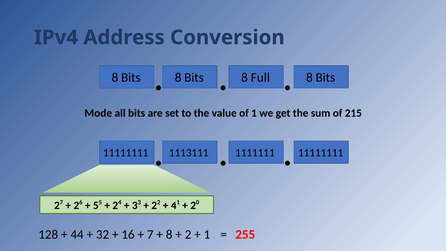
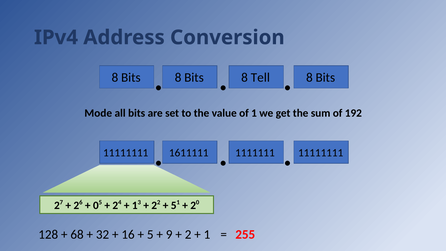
Full: Full -> Tell (260, 78)
215: 215 -> 192 (353, 113)
1113111: 1113111 -> 1611111 (189, 153)
5: 5 -> 0 (96, 205)
3: 3 -> 1 (135, 205)
4: 4 -> 5 (174, 205)
44: 44 -> 68 (77, 234)
7: 7 -> 5 (150, 234)
8: 8 -> 9 (169, 234)
